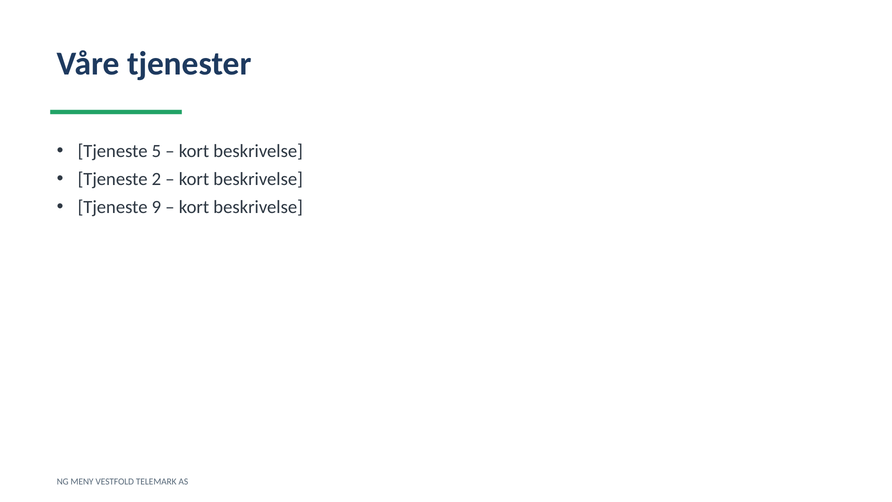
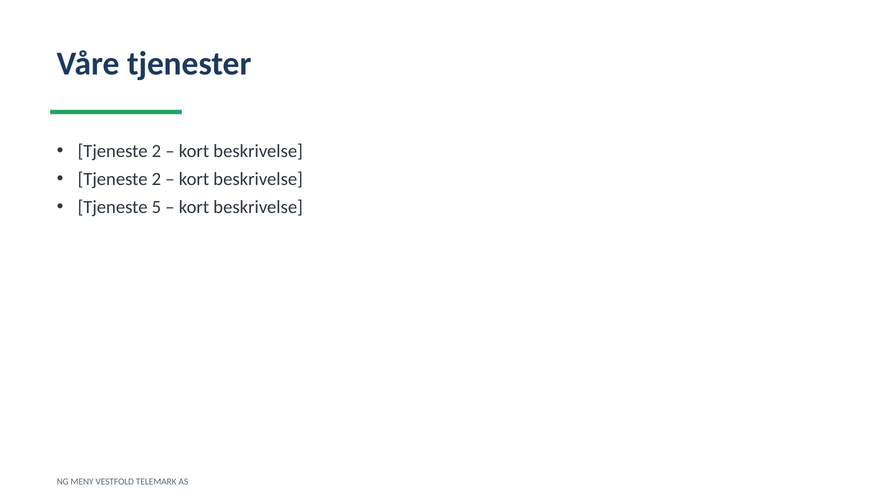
5: 5 -> 2 (156, 151)
9: 9 -> 5 (156, 207)
